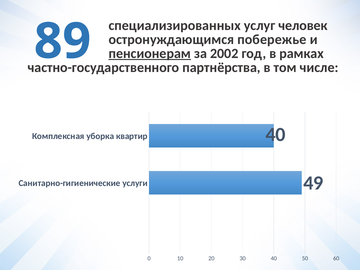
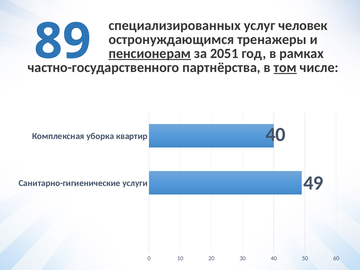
побережье: побережье -> тренажеры (272, 39)
2002: 2002 -> 2051 (224, 53)
том underline: none -> present (285, 67)
